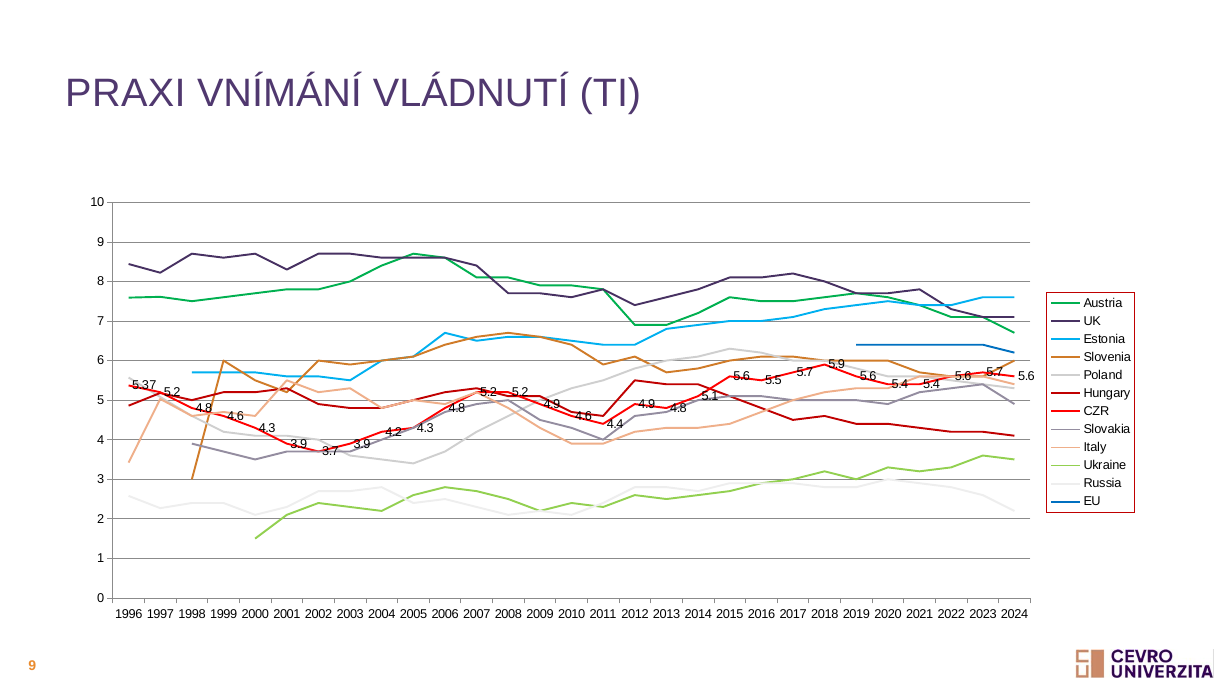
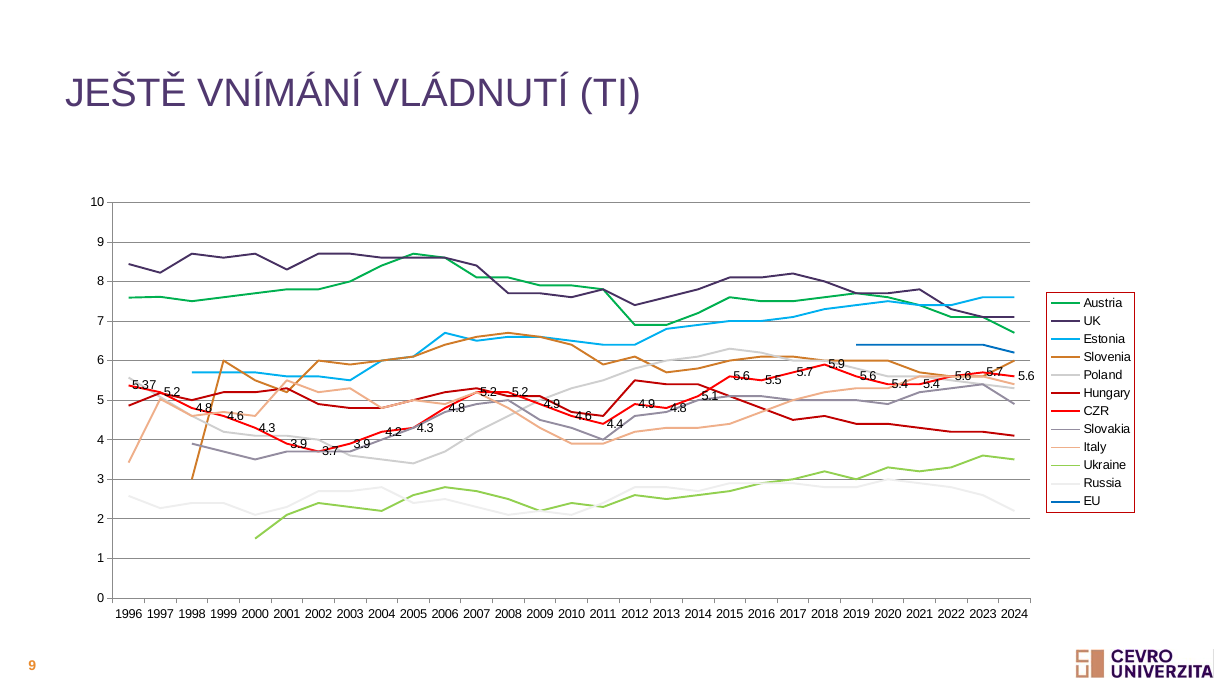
PRAXI: PRAXI -> JEŠTĚ (126, 93)
